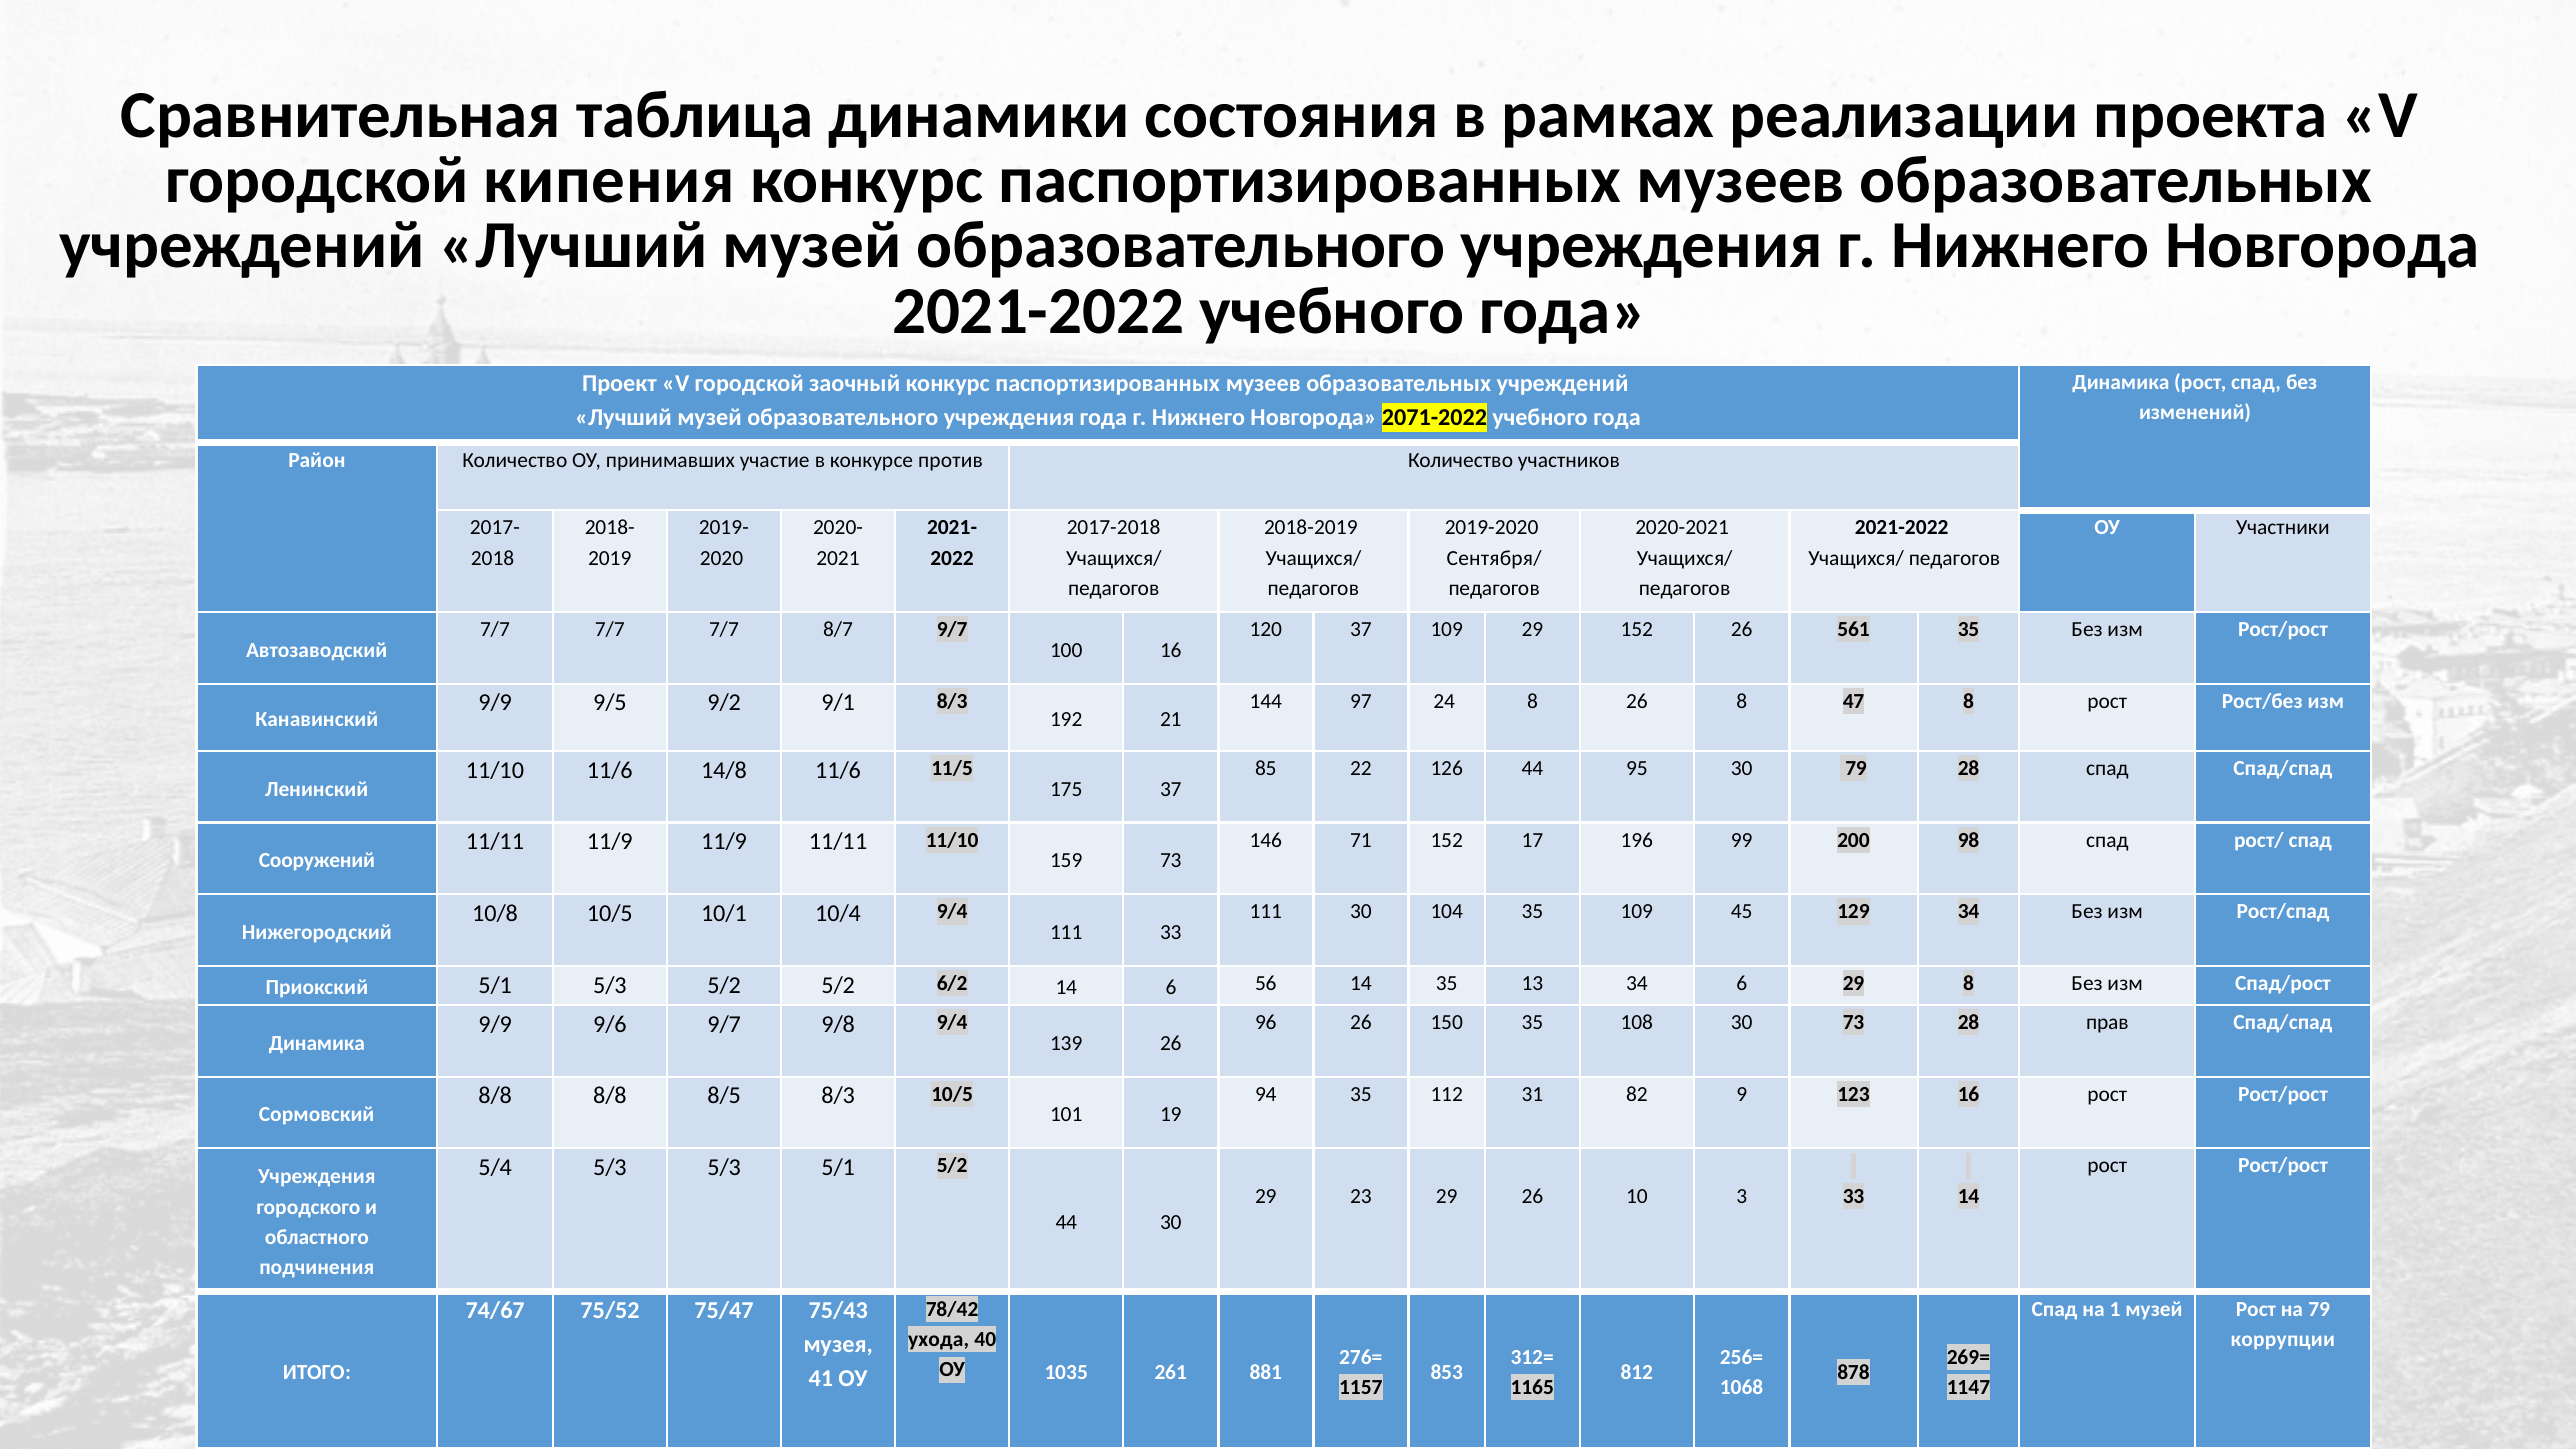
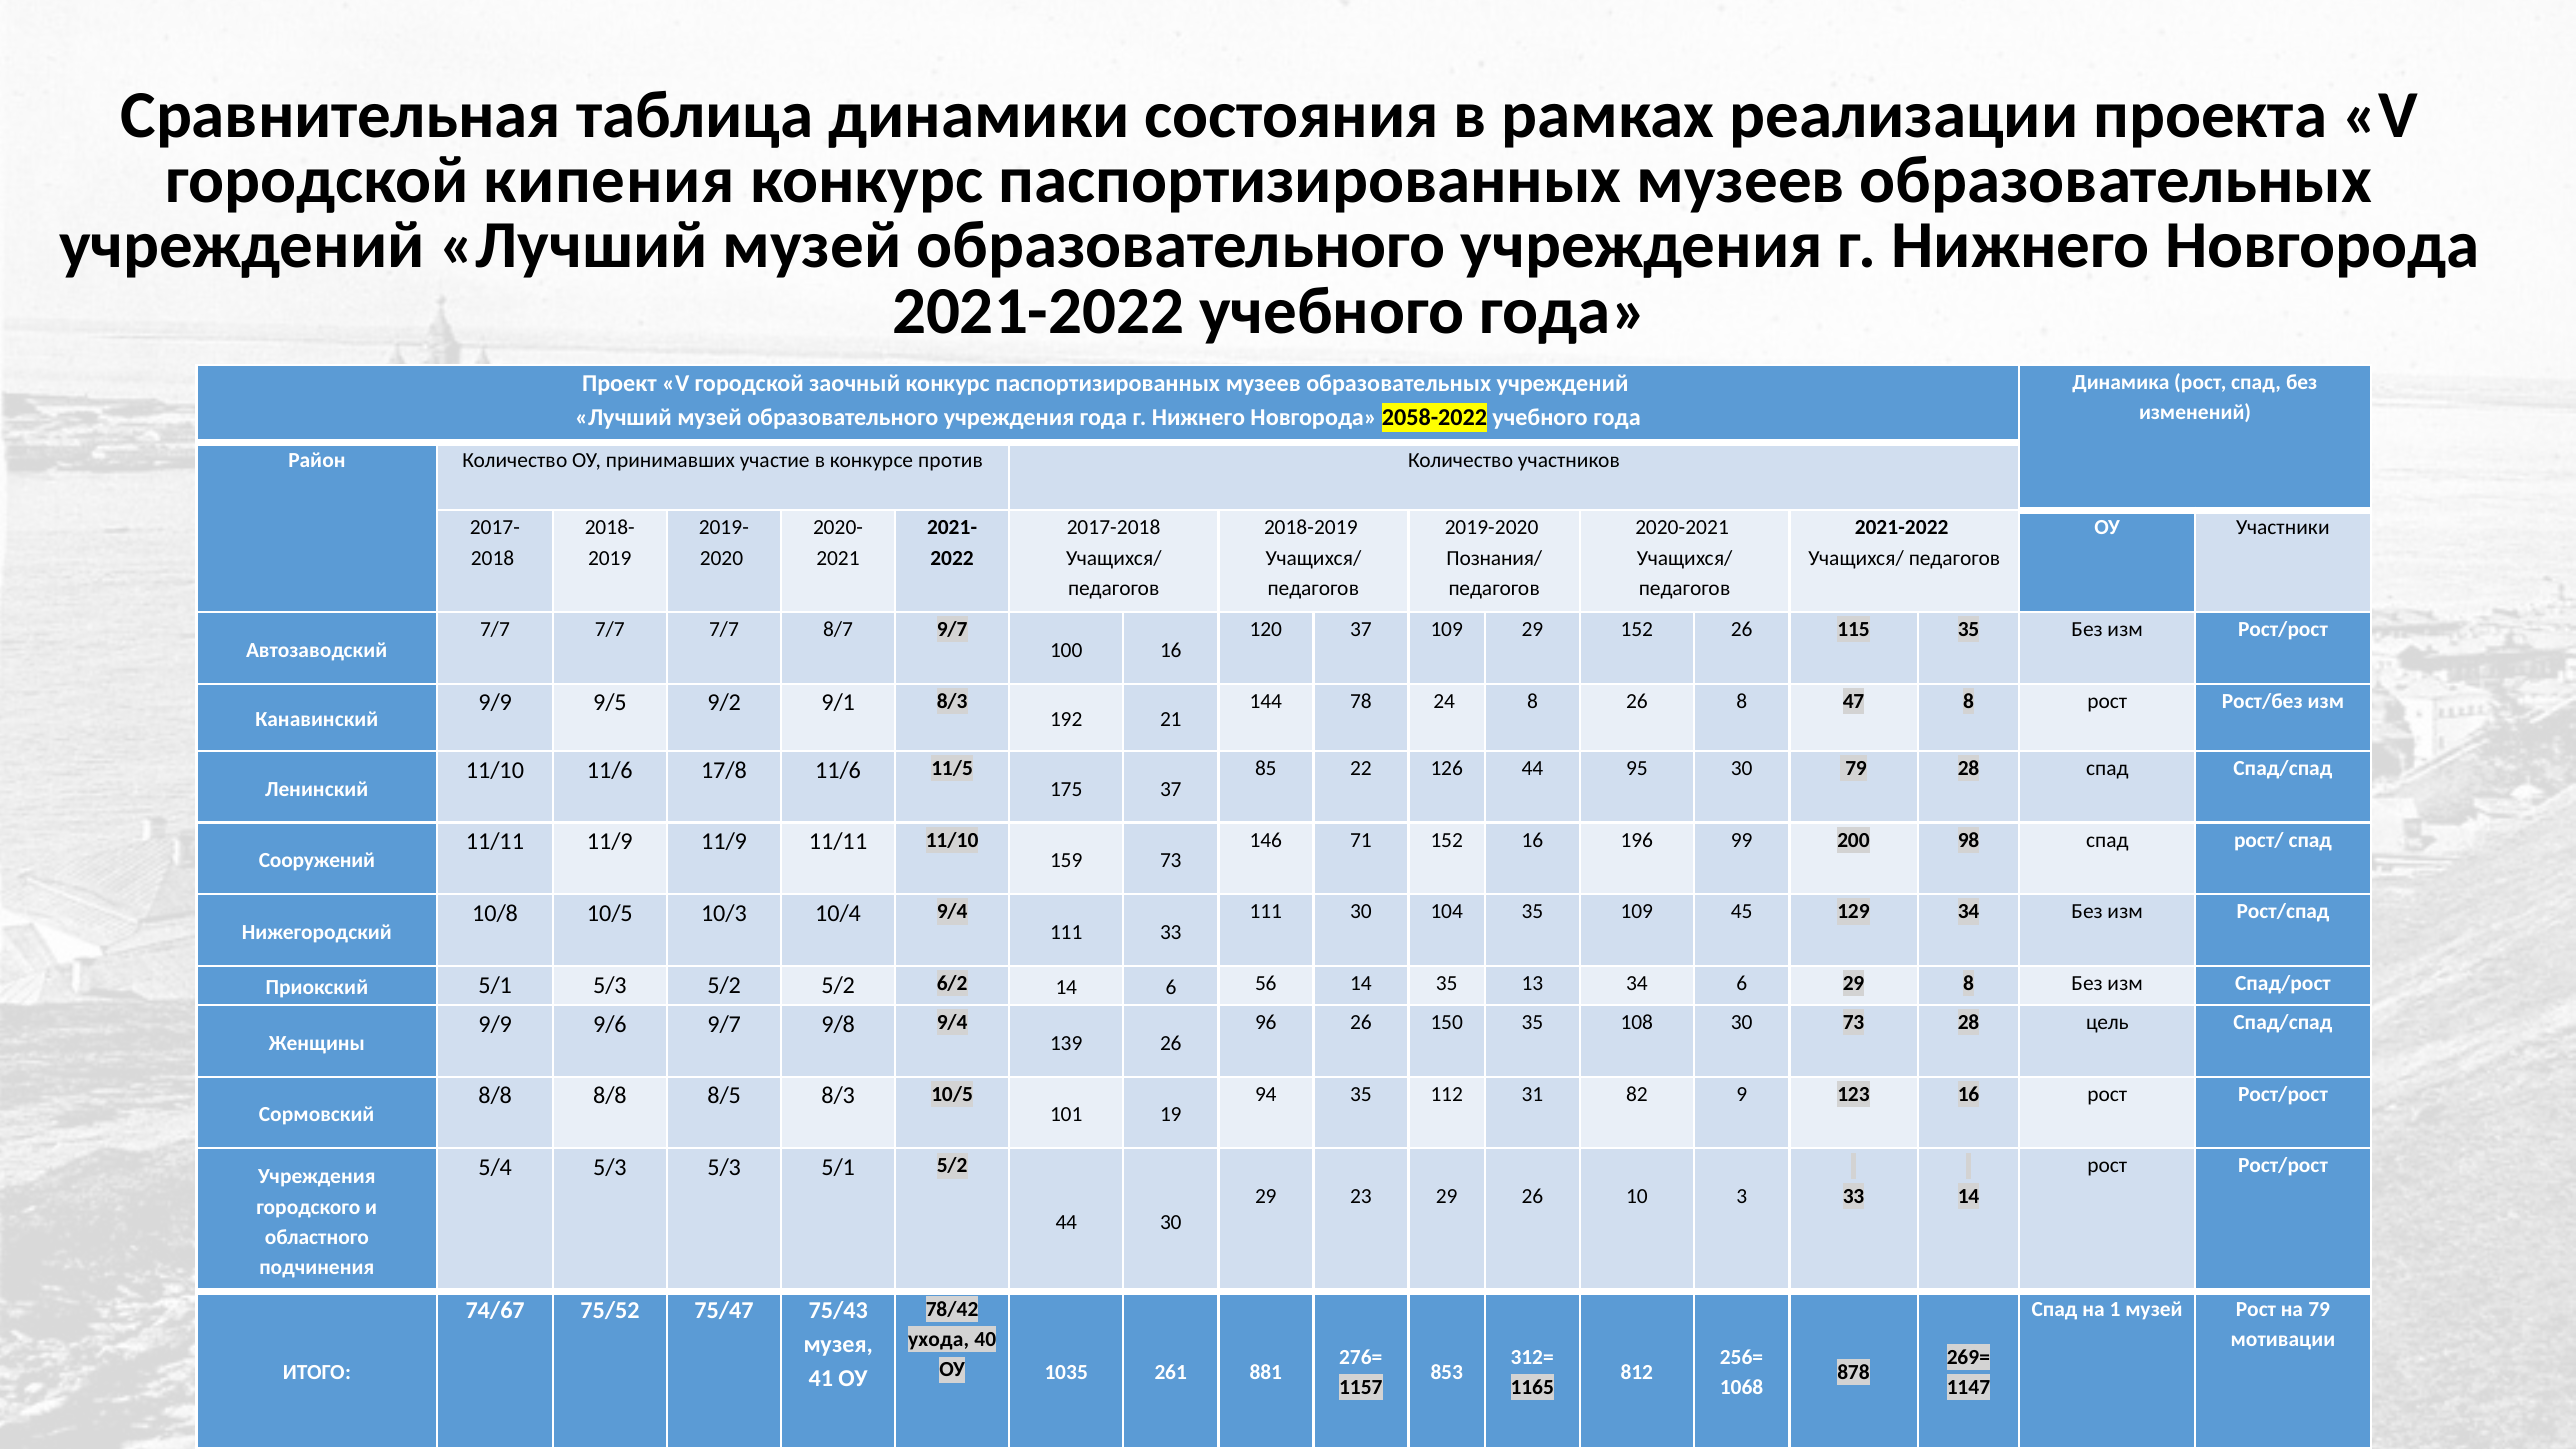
2071-2022: 2071-2022 -> 2058-2022 (1434, 418)
Сентября/: Сентября/ -> Познания/ (1494, 558)
561: 561 -> 115 (1854, 630)
97: 97 -> 78 (1361, 701)
14/8: 14/8 -> 17/8 (724, 770)
152 17: 17 -> 16 (1532, 840)
10/1: 10/1 -> 10/3 (724, 914)
прав: прав -> цель (2107, 1023)
Динамика: Динамика -> Женщины (317, 1043)
коррупции: коррупции -> мотивации (2283, 1340)
